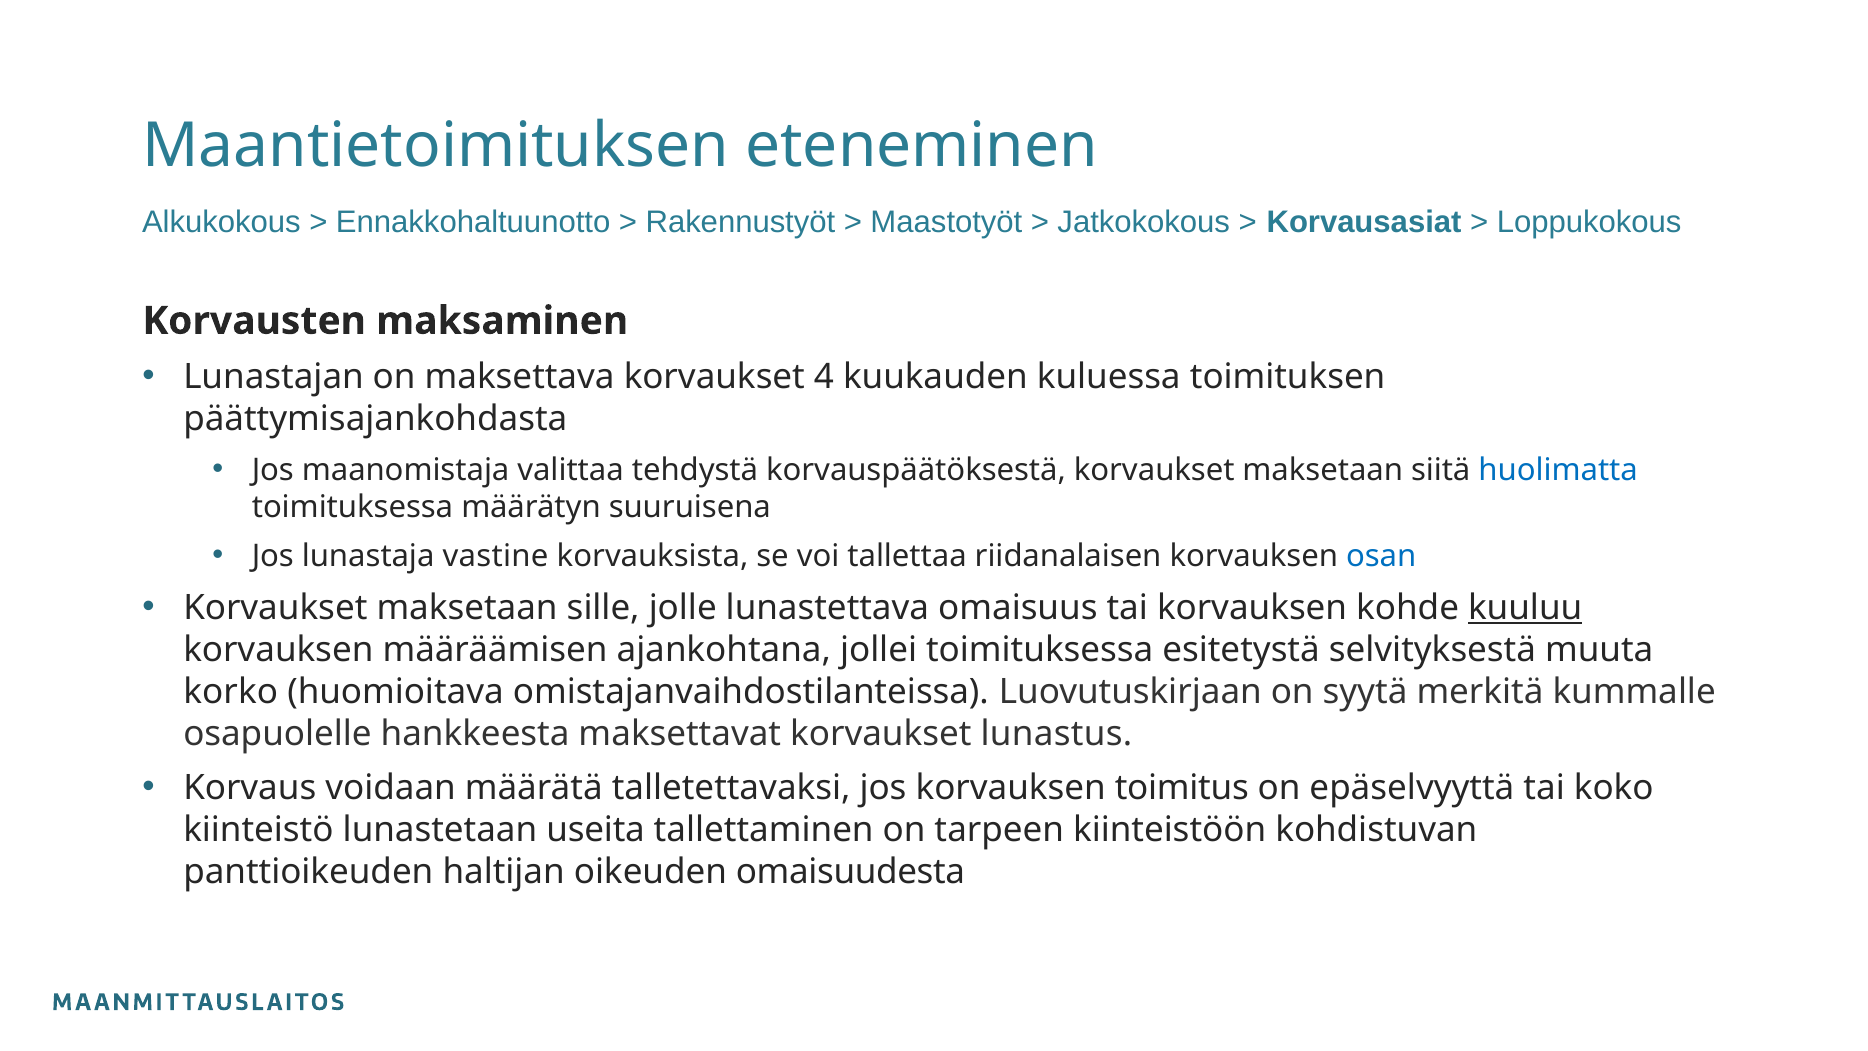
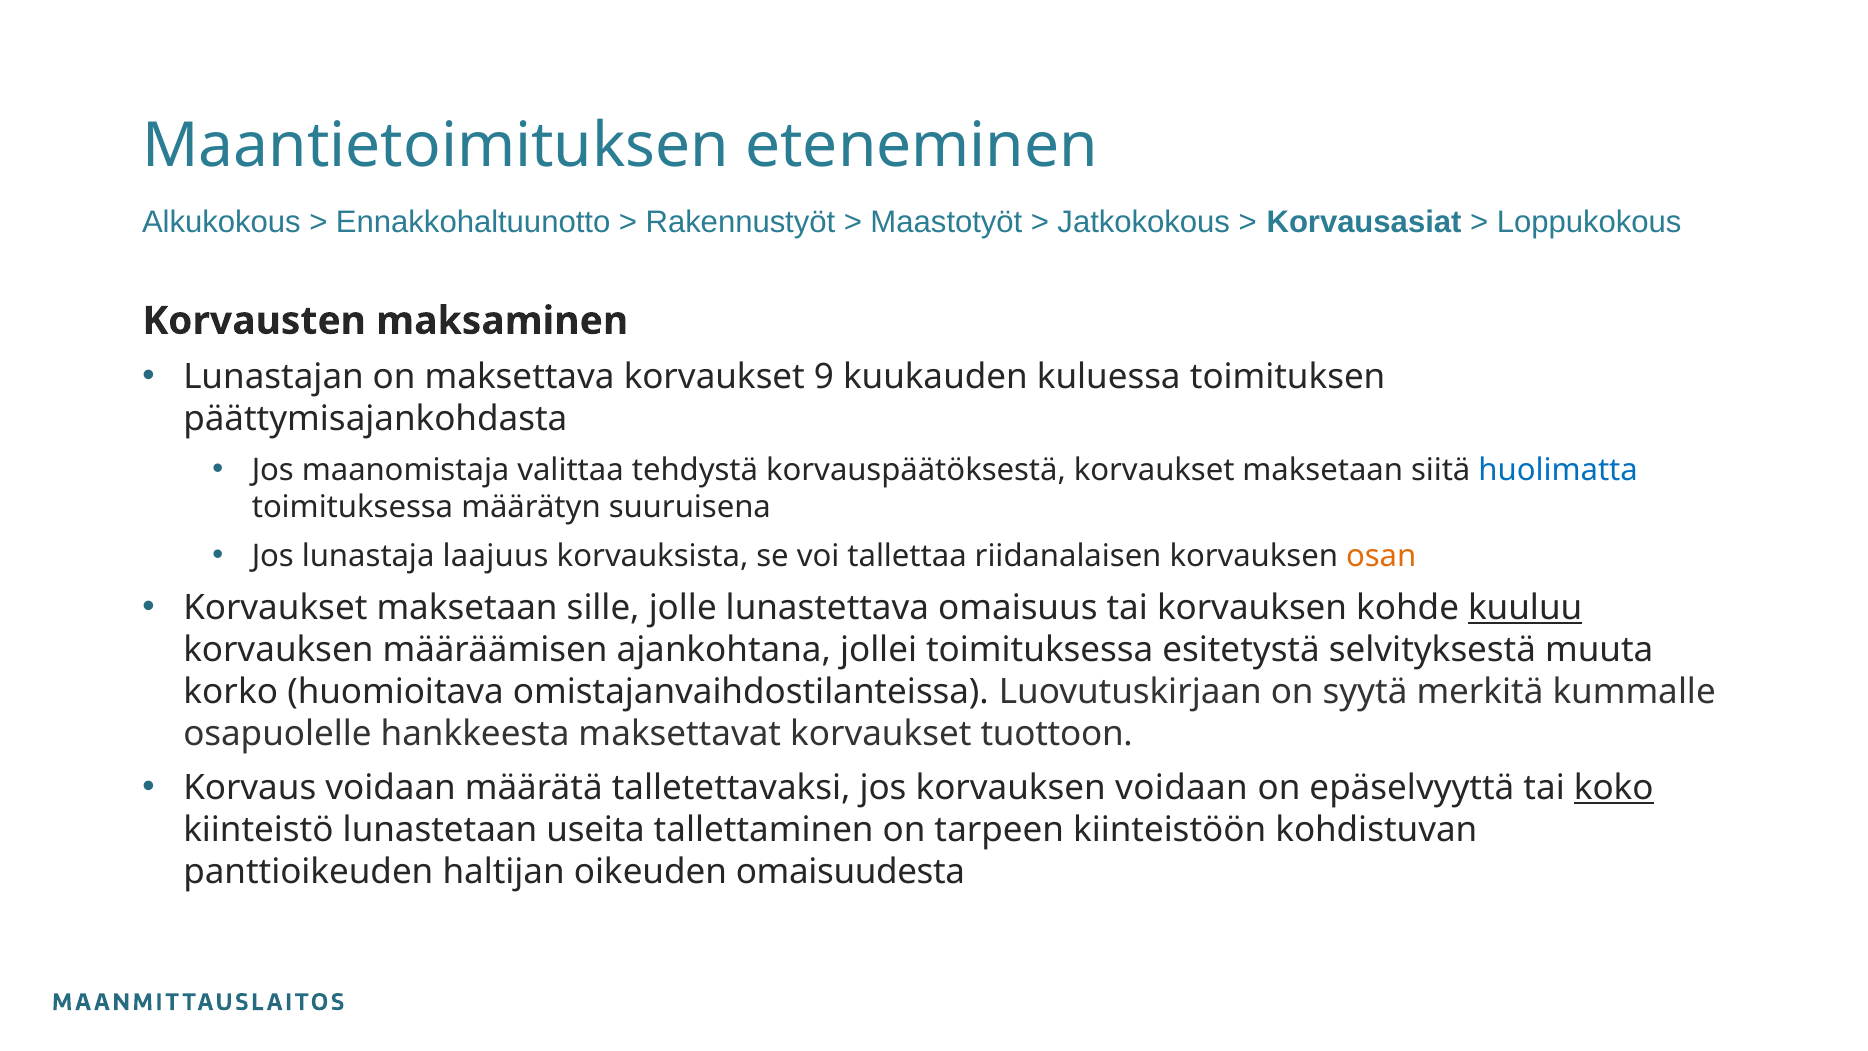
4: 4 -> 9 (824, 377)
vastine: vastine -> laajuus (496, 556)
osan colour: blue -> orange (1381, 556)
lunastus: lunastus -> tuottoon (1057, 734)
korvauksen toimitus: toimitus -> voidaan (1182, 787)
koko underline: none -> present (1614, 787)
